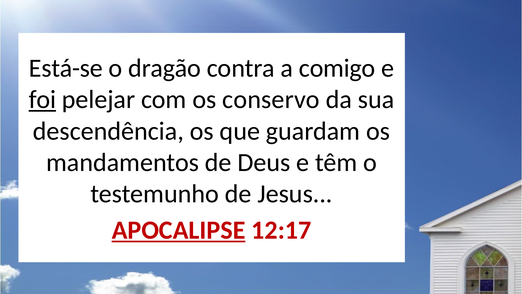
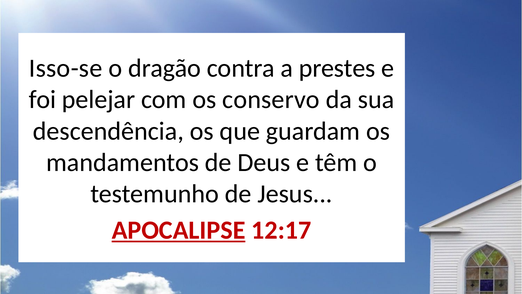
Está-se: Está-se -> Isso-se (66, 68)
comigo: comigo -> prestes (337, 68)
foi underline: present -> none (42, 100)
